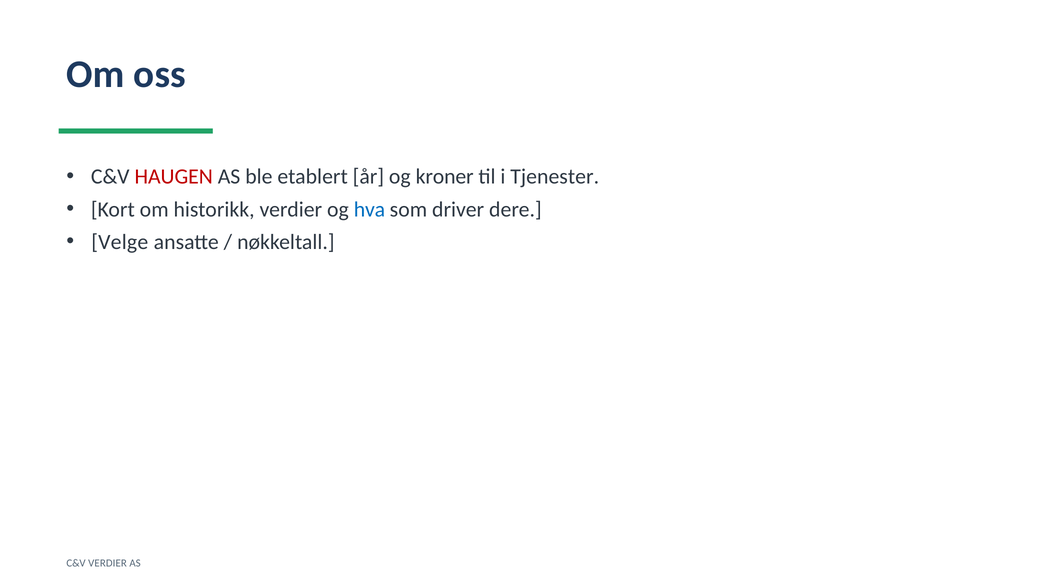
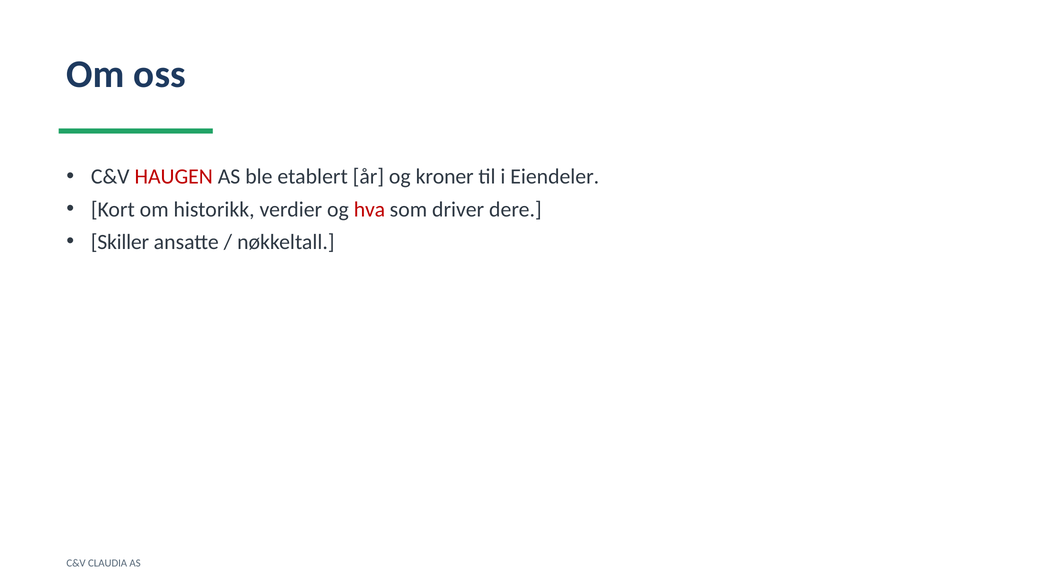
Tjenester: Tjenester -> Eiendeler (555, 177)
hva colour: blue -> red (369, 209)
Velge: Velge -> Skiller (120, 242)
C&V VERDIER: VERDIER -> CLAUDIA (108, 563)
